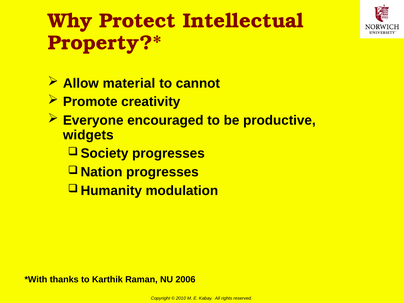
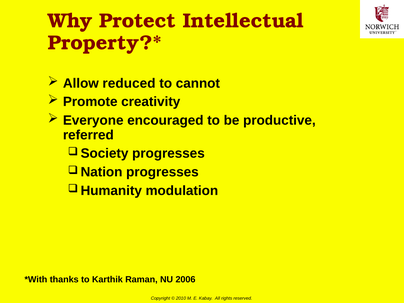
material: material -> reduced (129, 83)
widgets: widgets -> referred (88, 135)
